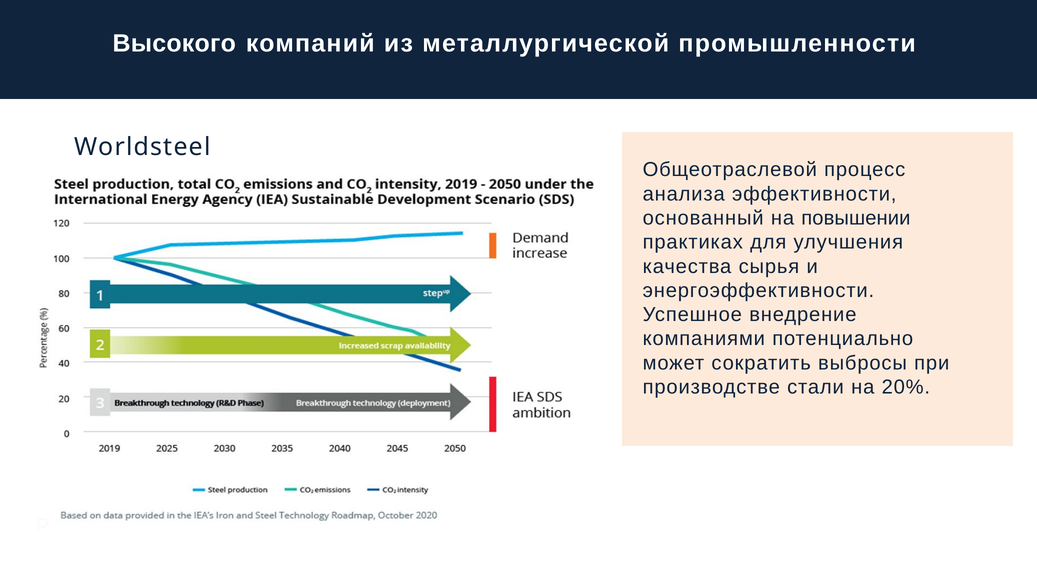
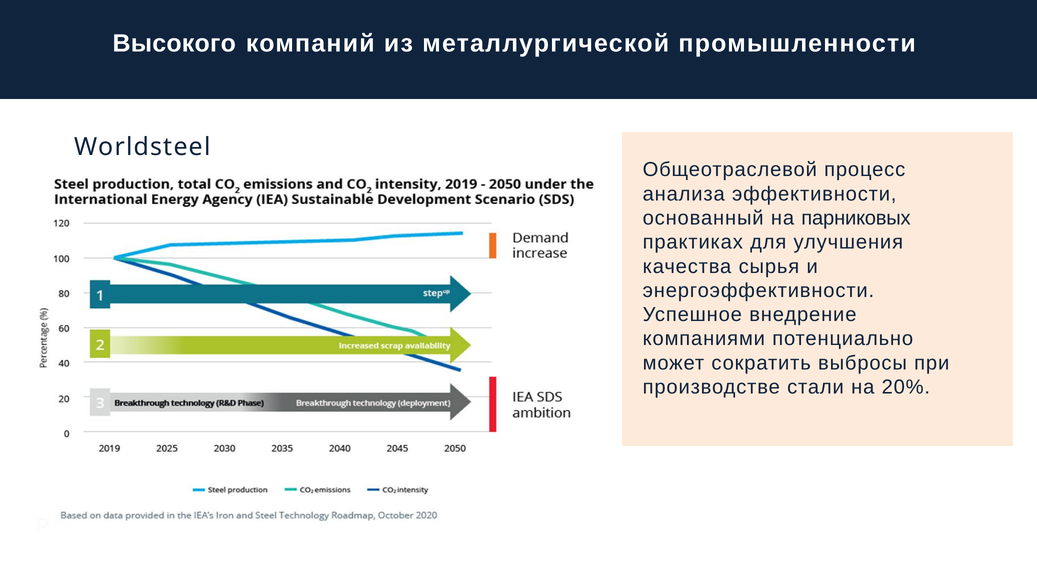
повышении: повышении -> парниковых (856, 218)
